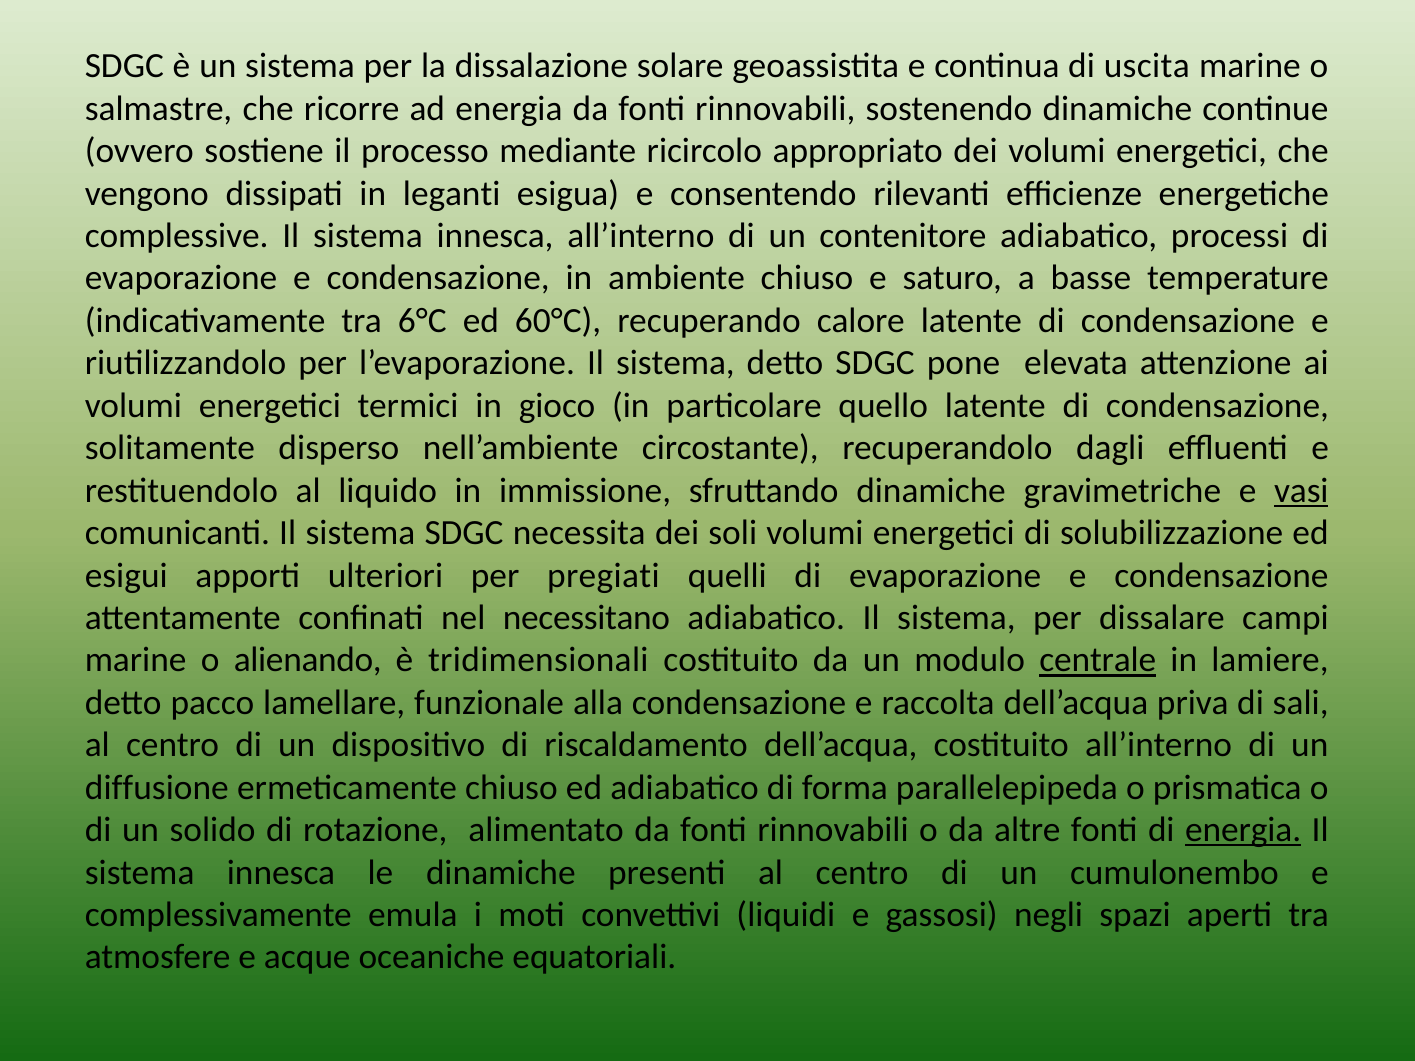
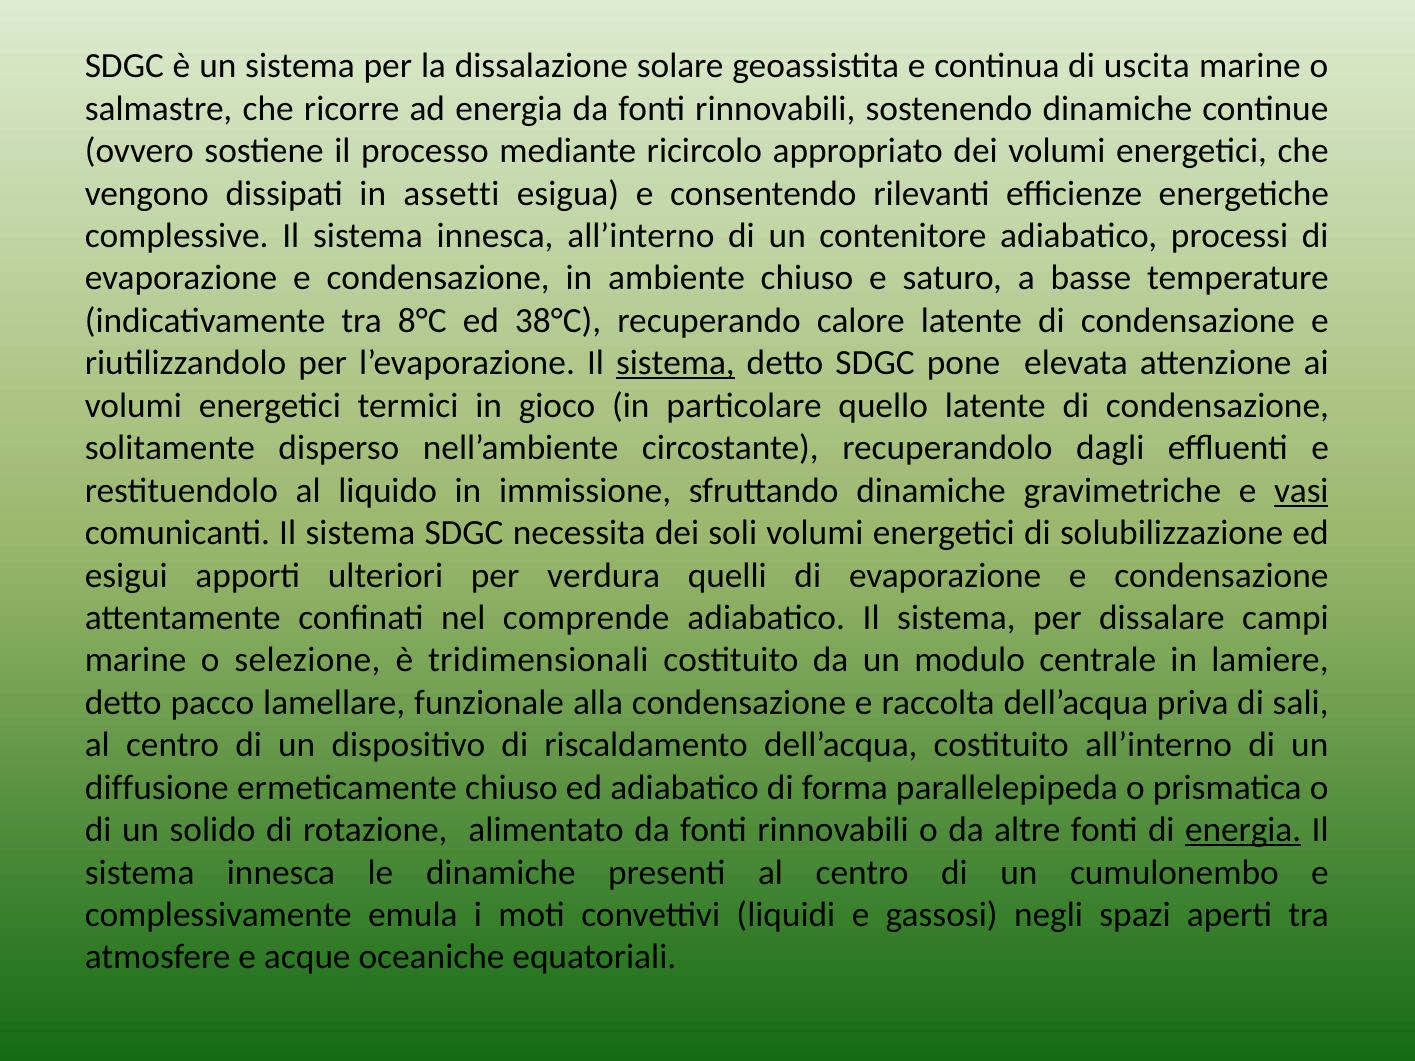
leganti: leganti -> assetti (451, 193)
6°C: 6°C -> 8°C (422, 321)
60°C: 60°C -> 38°C (558, 321)
sistema underline: none -> present (675, 363)
pregiati: pregiati -> verdura (604, 575)
necessitano: necessitano -> comprende (586, 618)
alienando: alienando -> selezione (307, 660)
centrale underline: present -> none (1098, 660)
